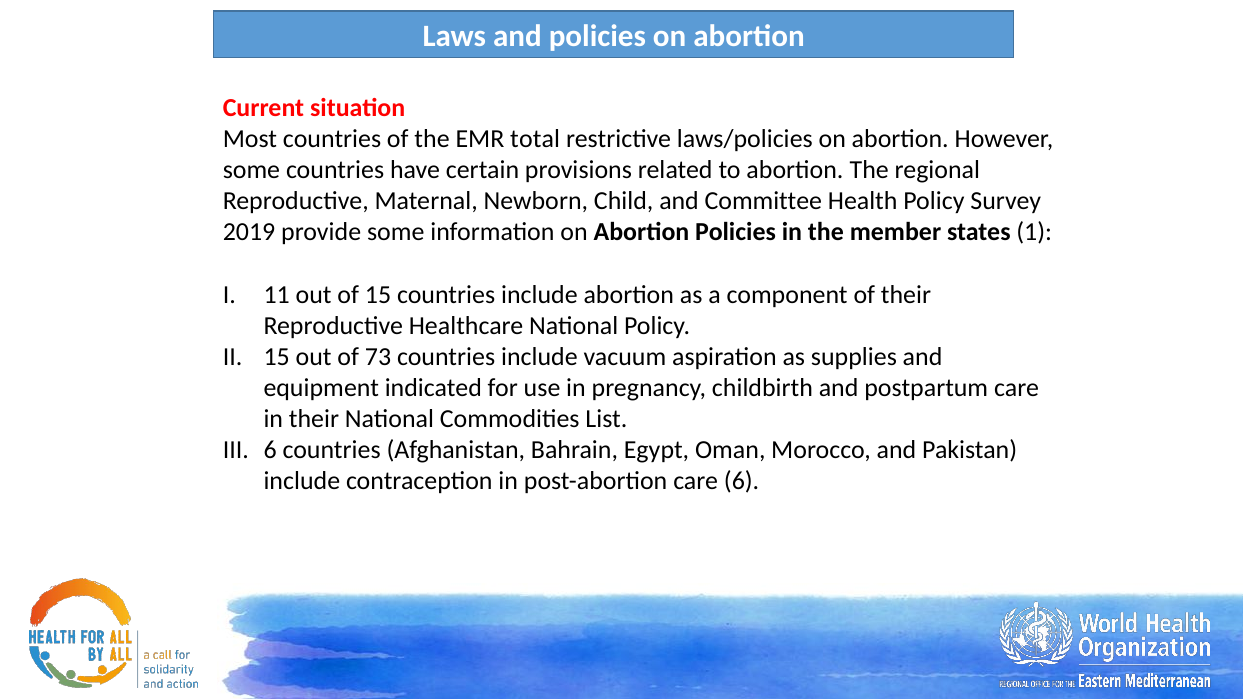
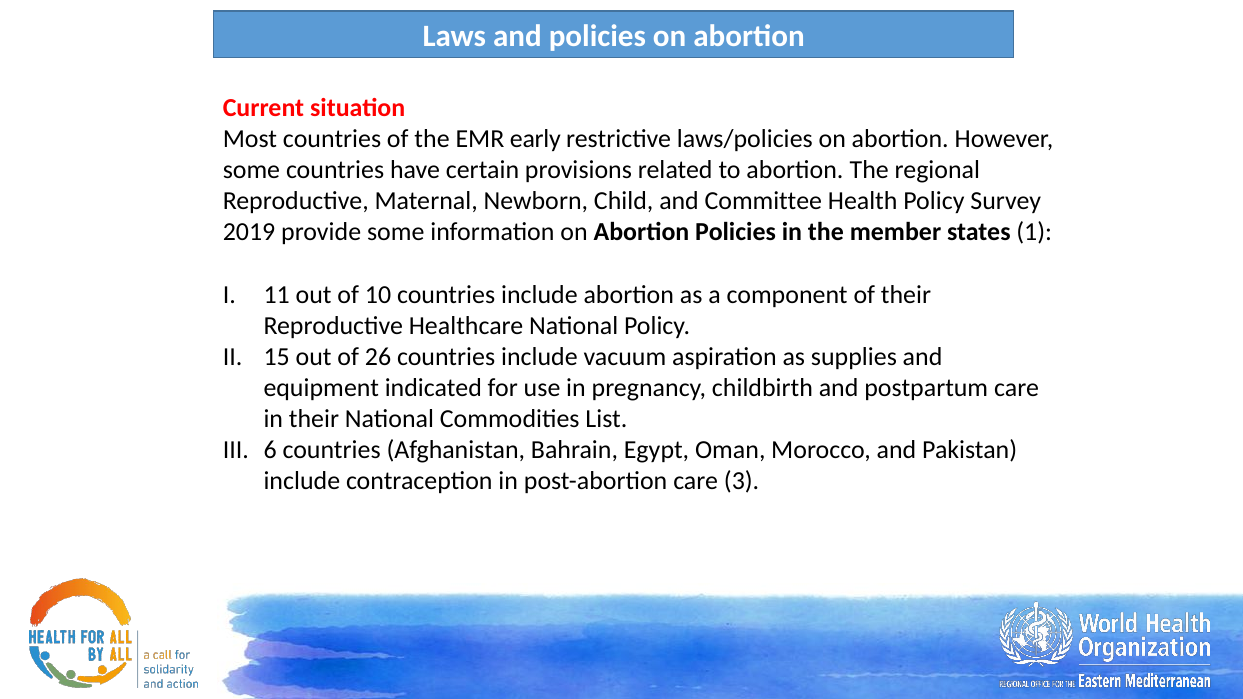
total: total -> early (535, 139)
of 15: 15 -> 10 (378, 295)
73: 73 -> 26 (378, 357)
care 6: 6 -> 3 (742, 481)
